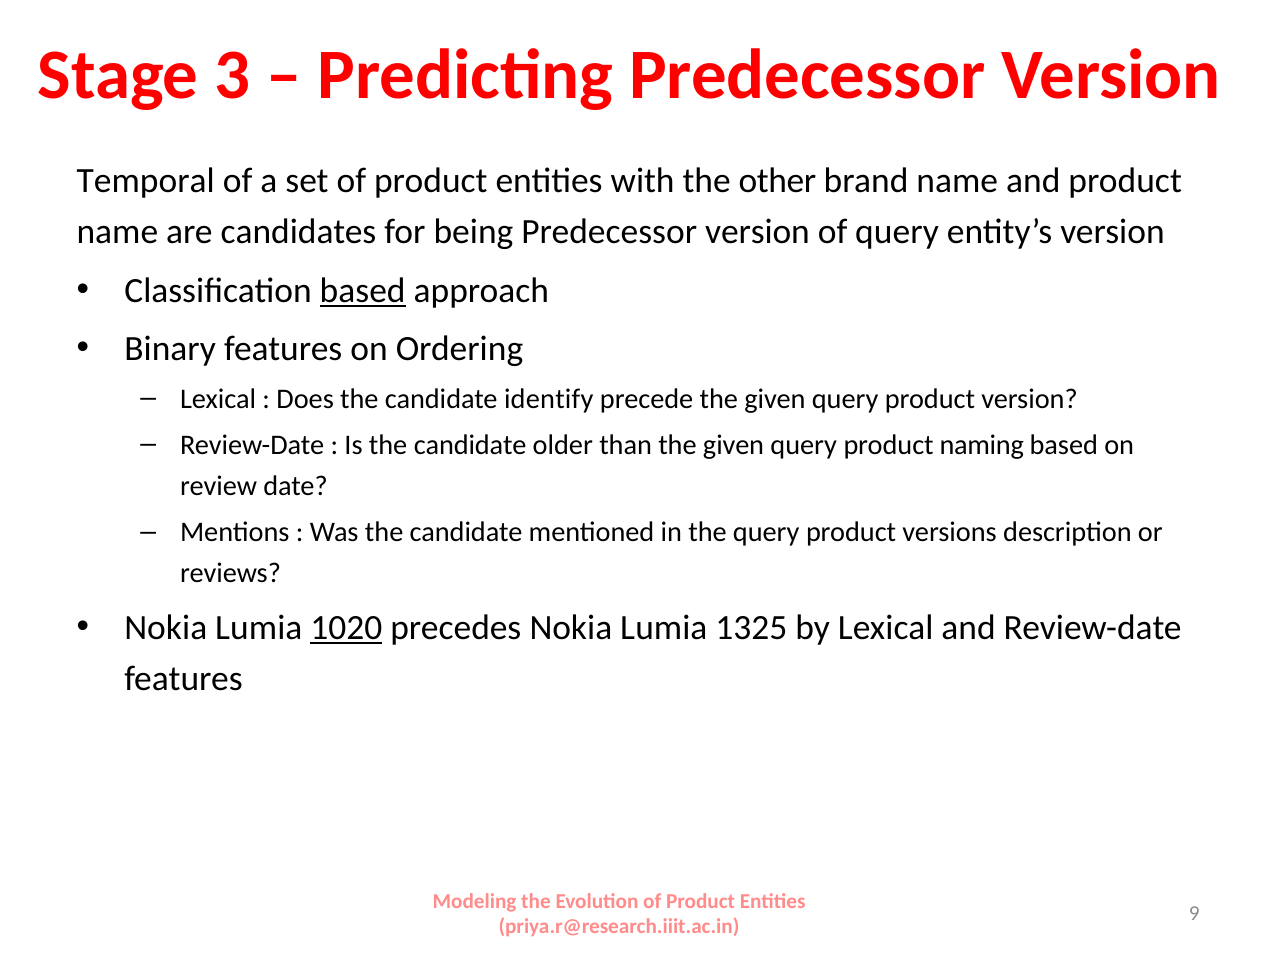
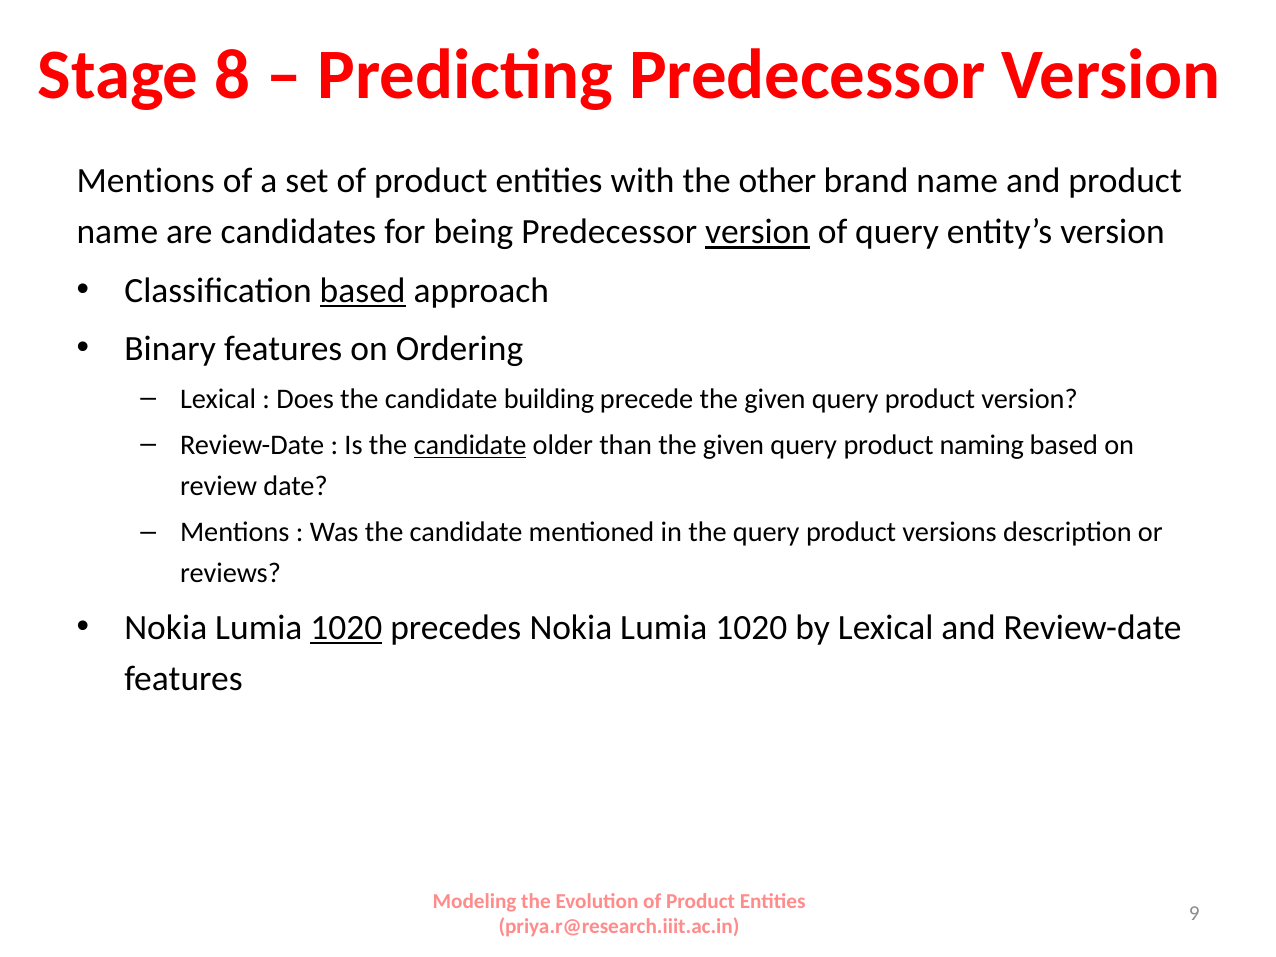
3: 3 -> 8 (233, 75)
Temporal: Temporal -> Mentions (146, 181)
version underline: none -> present (757, 232)
identify: identify -> building (549, 399)
candidate underline: none -> present (470, 445)
precedes Nokia Lumia 1325: 1325 -> 1020 (751, 628)
